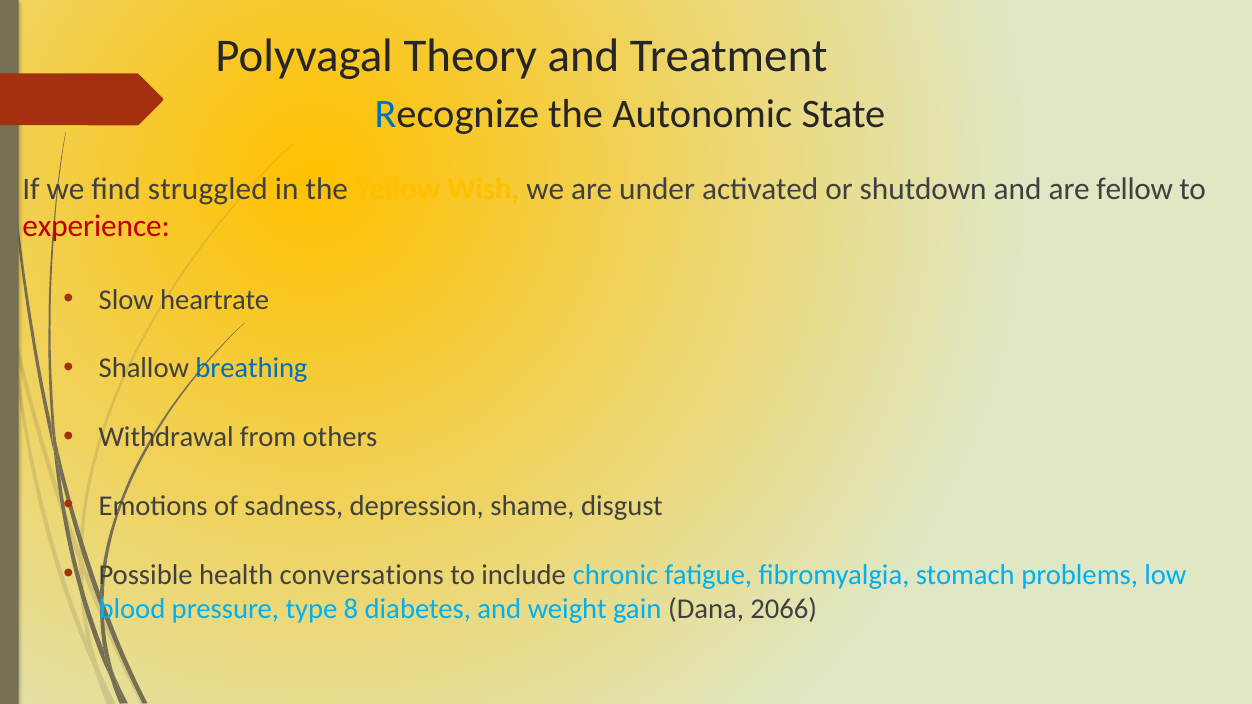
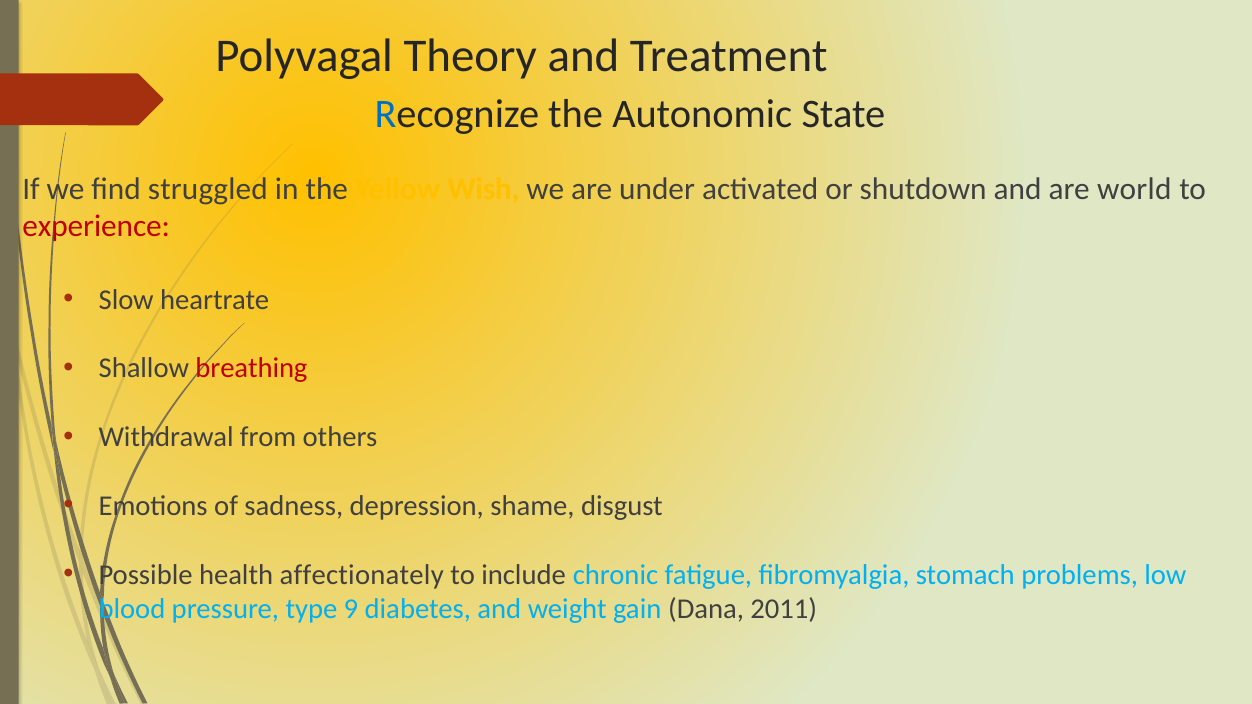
fellow: fellow -> world (1134, 189)
breathing colour: blue -> red (251, 368)
conversations: conversations -> affectionately (362, 575)
8: 8 -> 9 (351, 609)
2066: 2066 -> 2011 (784, 609)
